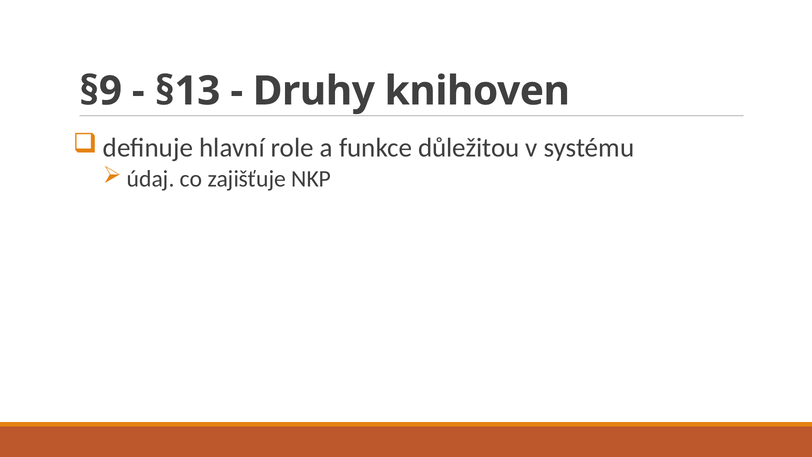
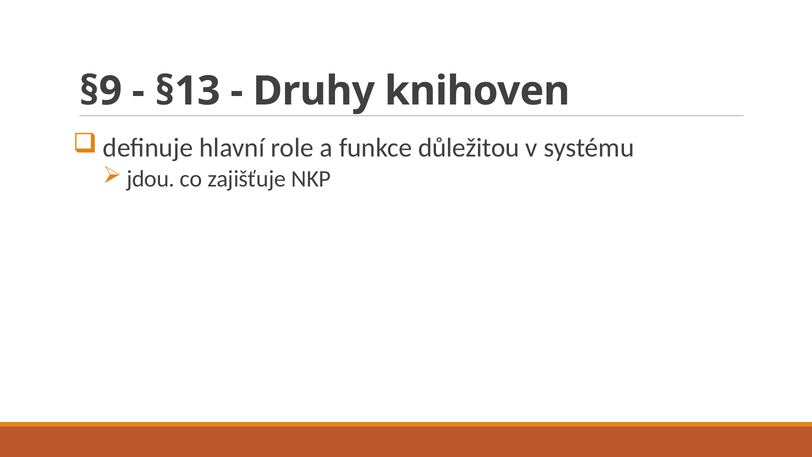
údaj: údaj -> jdou (151, 179)
